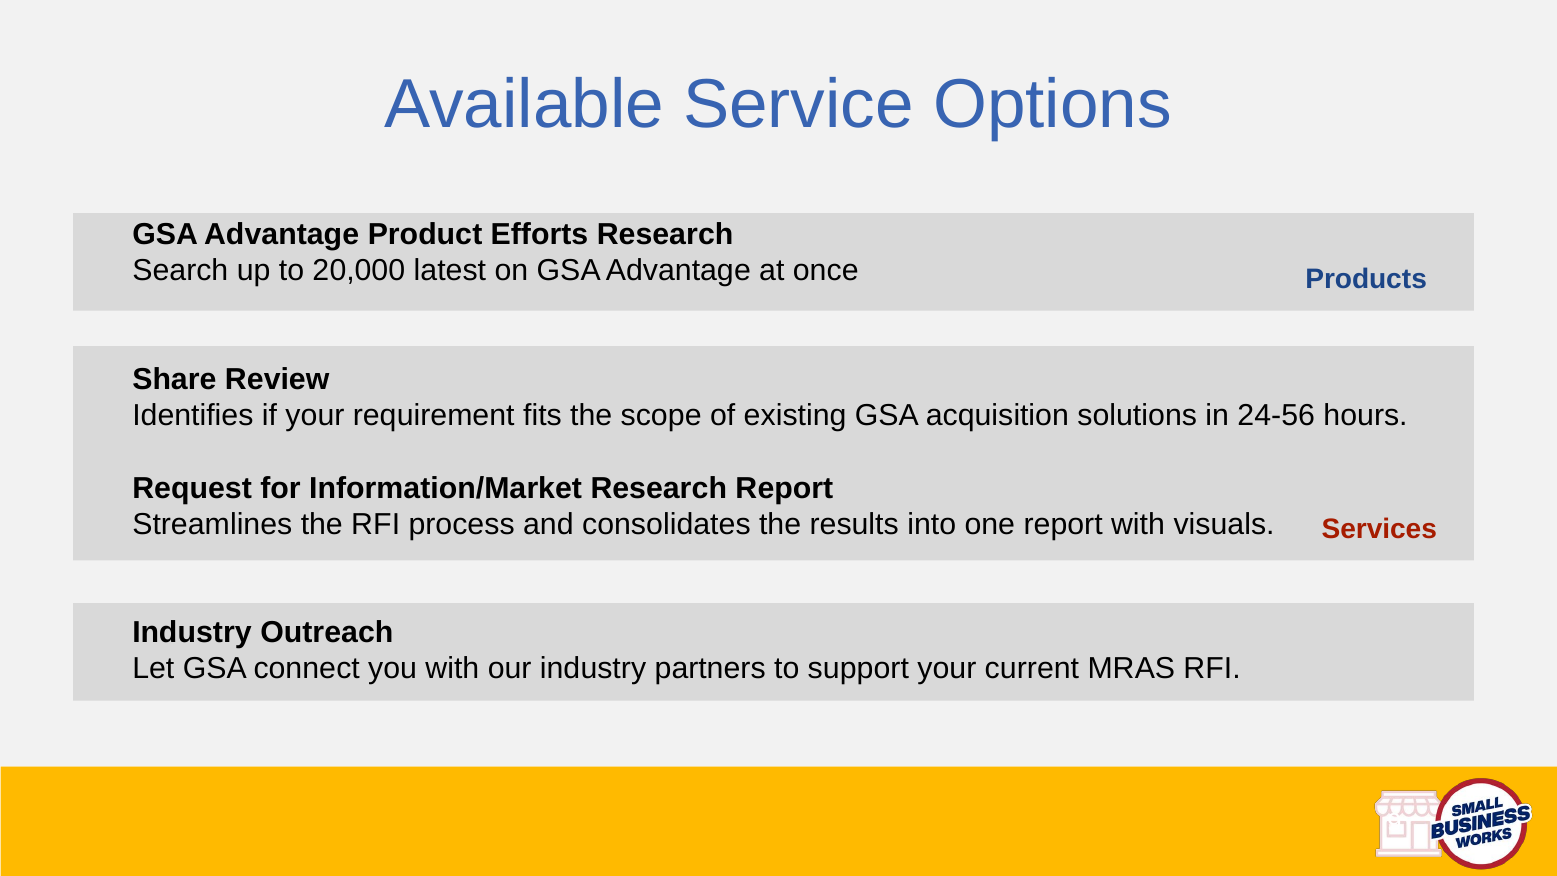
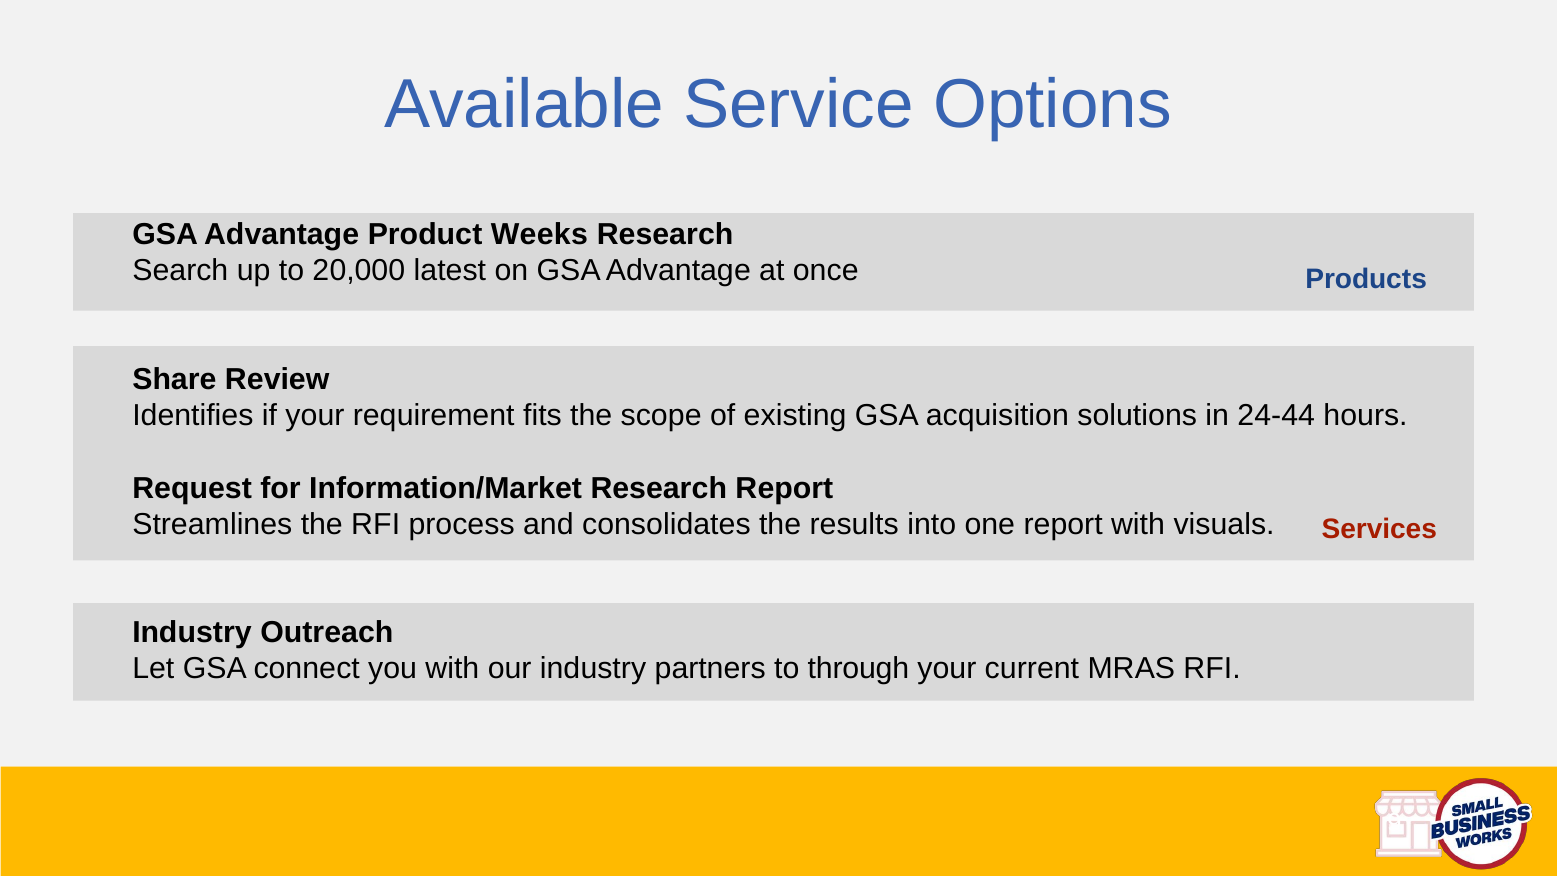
Efforts: Efforts -> Weeks (539, 234)
24-56: 24-56 -> 24-44 (1276, 416)
support: support -> through (858, 668)
